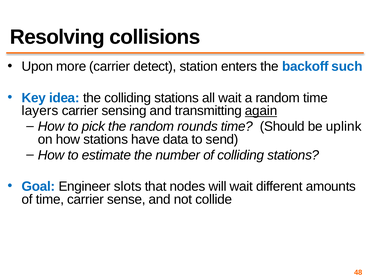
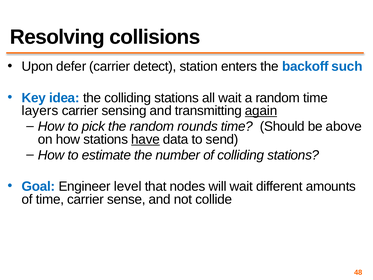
more: more -> defer (71, 66)
uplink: uplink -> above (344, 126)
have underline: none -> present (146, 139)
slots: slots -> level (128, 186)
